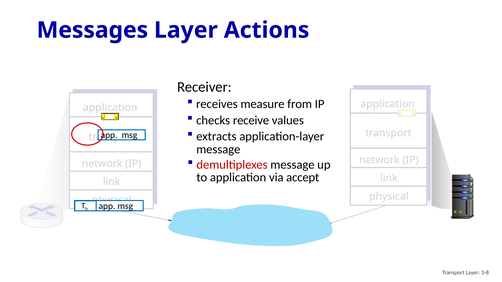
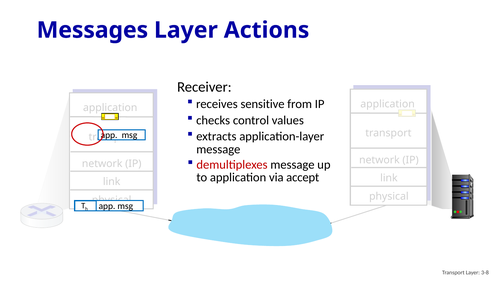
measure: measure -> sensitive (263, 104)
receive: receive -> control (251, 121)
